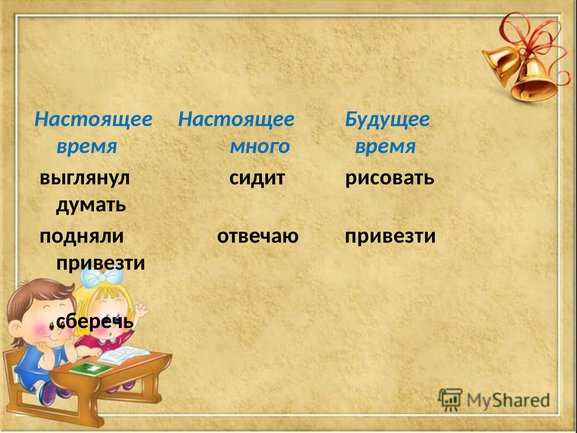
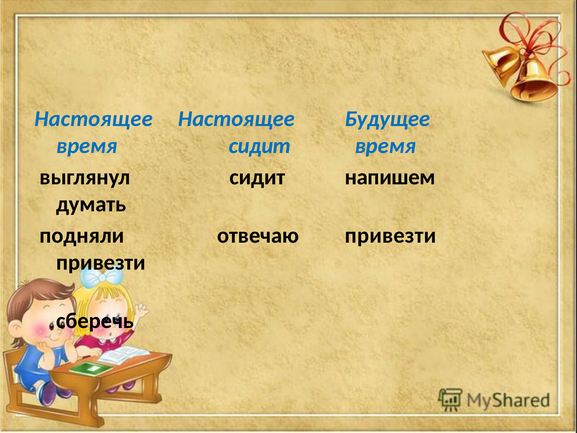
время много: много -> сидит (260, 146)
рисовать: рисовать -> напишем (390, 177)
